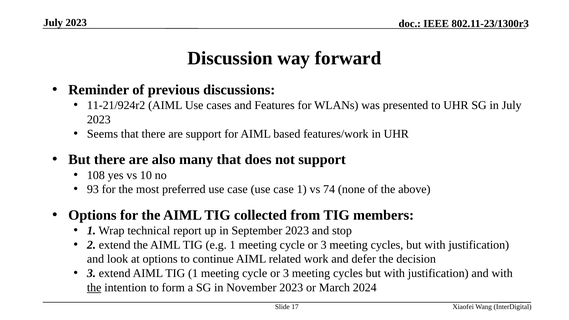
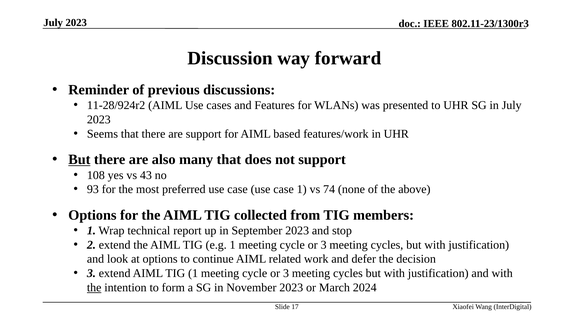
11-21/924r2: 11-21/924r2 -> 11-28/924r2 (116, 105)
But underline: none -> present (79, 160)
10: 10 -> 43 (146, 175)
